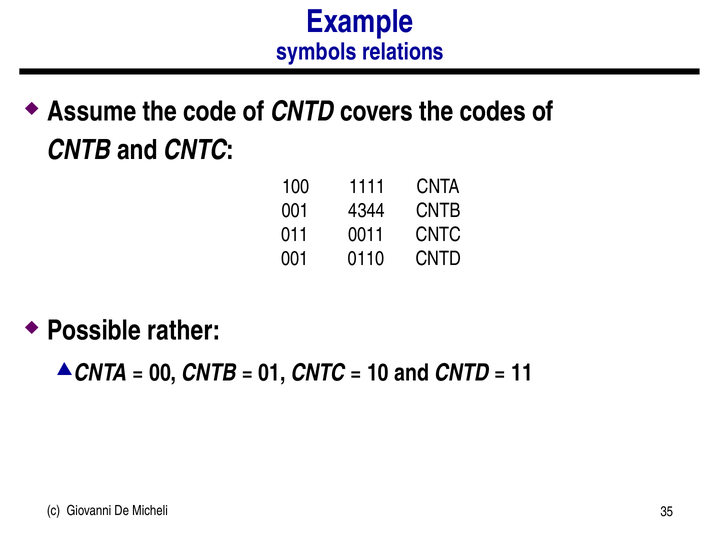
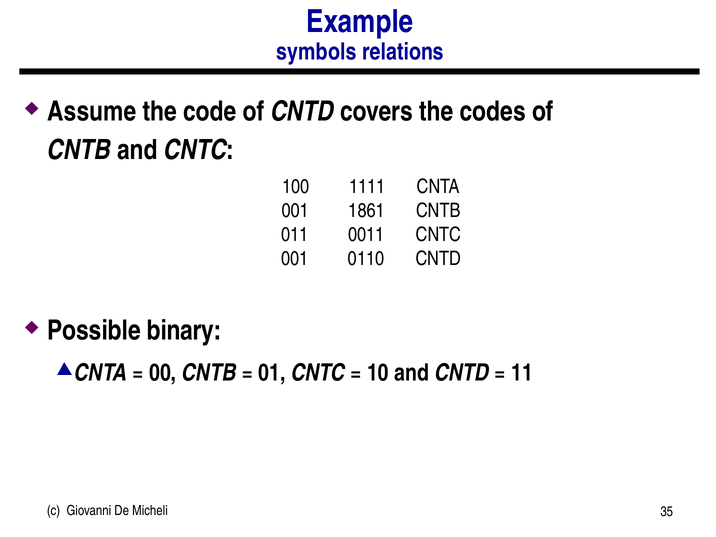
4344: 4344 -> 1861 (367, 211)
rather: rather -> binary (184, 331)
